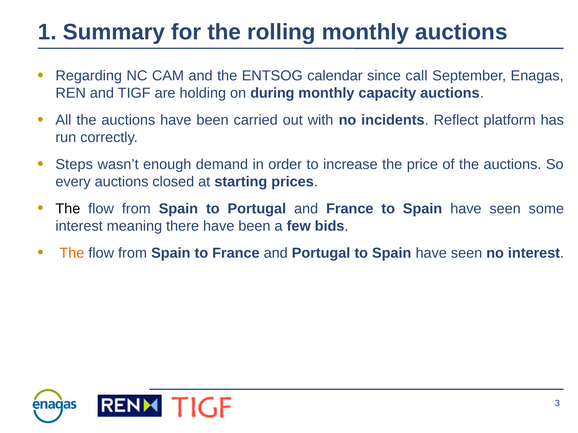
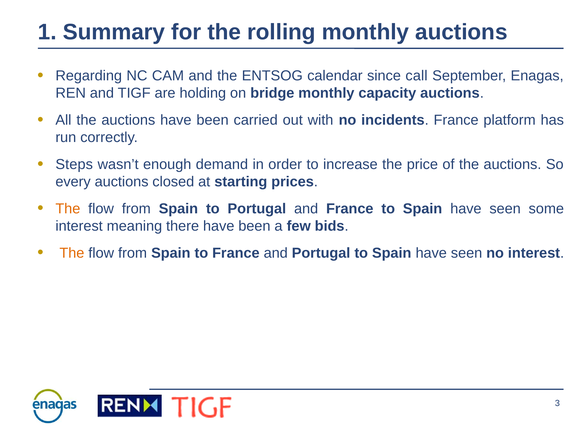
during: during -> bridge (272, 93)
incidents Reflect: Reflect -> France (456, 120)
The colour: black -> orange (68, 209)
